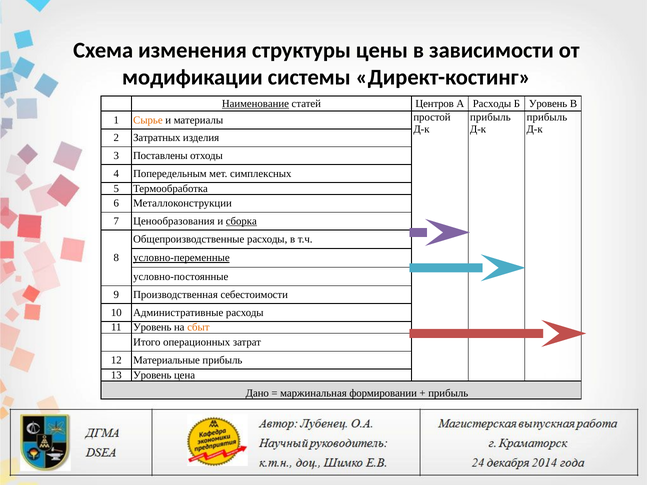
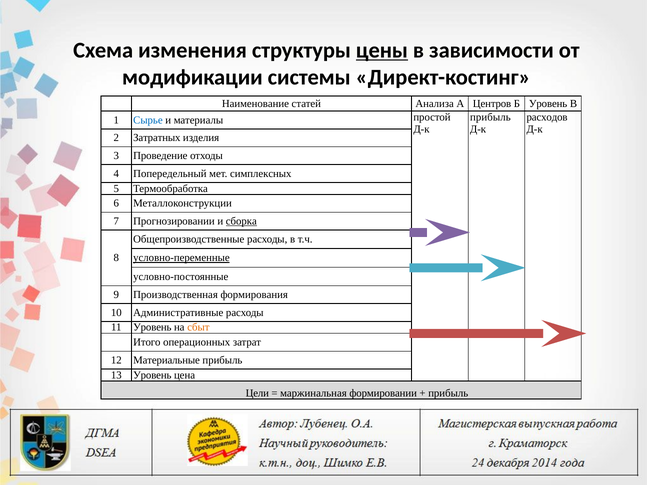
цены underline: none -> present (382, 50)
Наименование underline: present -> none (255, 104)
Центров: Центров -> Анализа (435, 104)
А Расходы: Расходы -> Центров (492, 104)
прибыль: прибыль -> расходов (547, 117)
Сырье colour: orange -> blue (148, 120)
Поставлены: Поставлены -> Проведение (160, 156)
Попередельным: Попередельным -> Попередельный (170, 174)
Ценообразования: Ценообразования -> Прогнозировании (174, 221)
себестоимости: себестоимости -> формирования (254, 295)
Дано: Дано -> Цели (257, 393)
